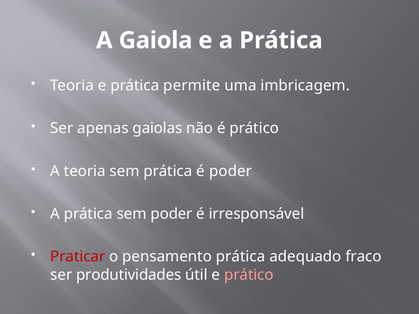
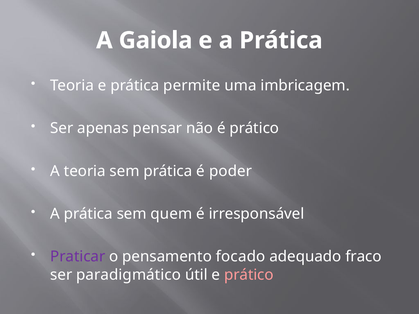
gaiolas: gaiolas -> pensar (157, 128)
sem poder: poder -> quem (171, 214)
Praticar colour: red -> purple (78, 257)
pensamento prática: prática -> focado (241, 257)
produtividades: produtividades -> paradigmático (129, 275)
